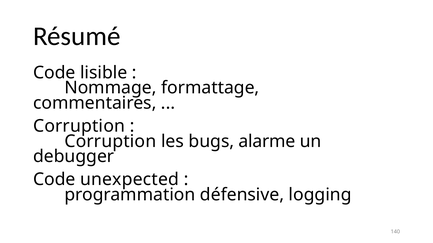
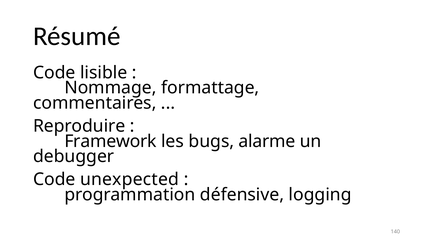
Corruption: Corruption -> Reproduire (79, 126)
Corruption: Corruption -> Framework (111, 142)
